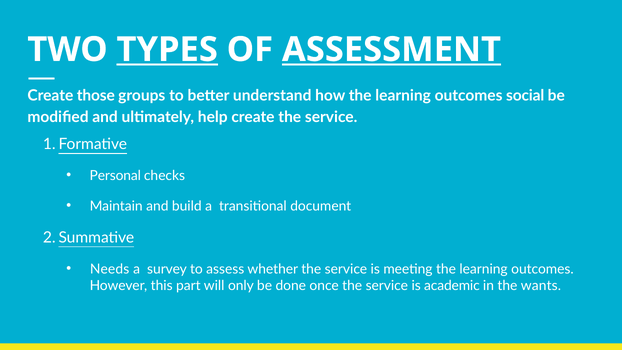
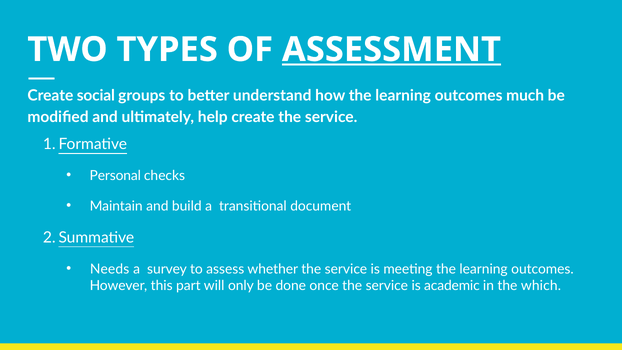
TYPES underline: present -> none (167, 50)
those: those -> social (96, 96)
social: social -> much (525, 96)
wants: wants -> which (541, 285)
